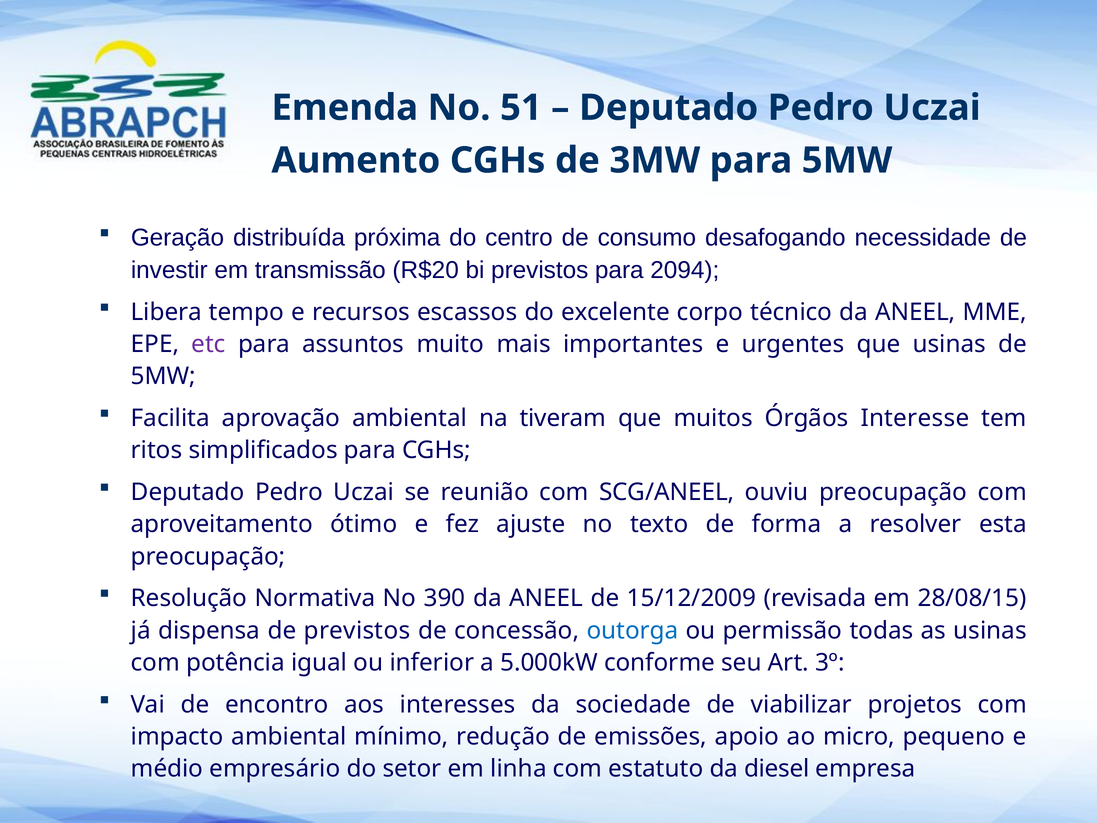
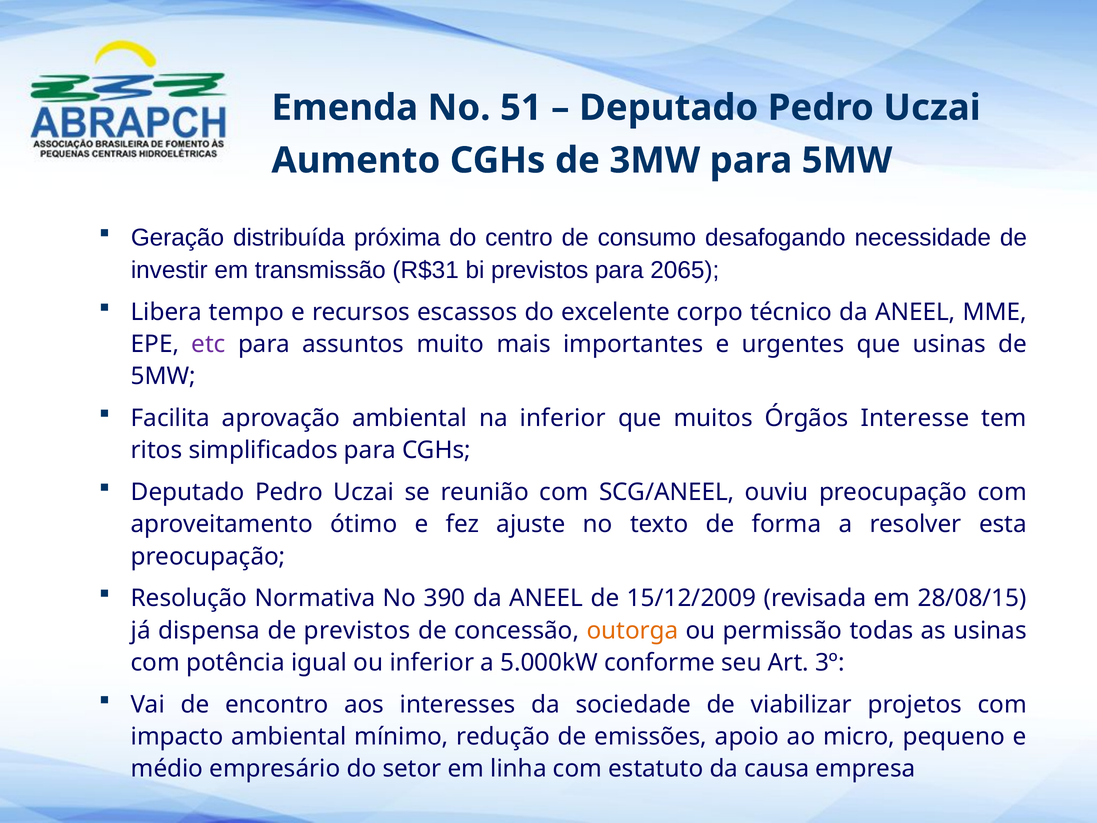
R$20: R$20 -> R$31 (426, 270)
2094: 2094 -> 2065 (685, 270)
na tiveram: tiveram -> inferior (563, 418)
outorga colour: blue -> orange (632, 630)
diesel: diesel -> causa (777, 769)
